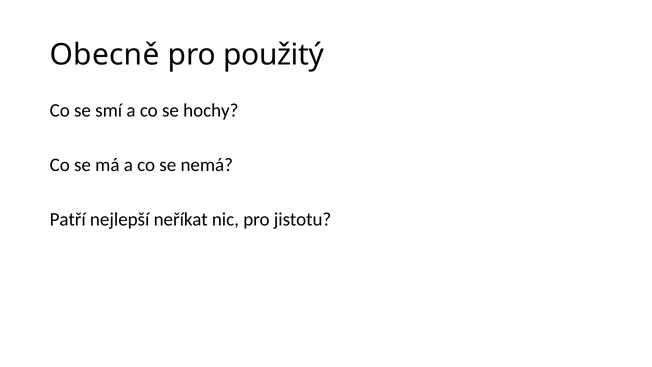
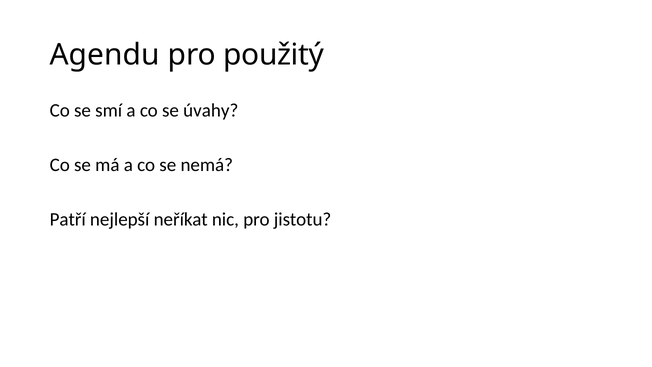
Obecně: Obecně -> Agendu (105, 55)
hochy: hochy -> úvahy (211, 110)
